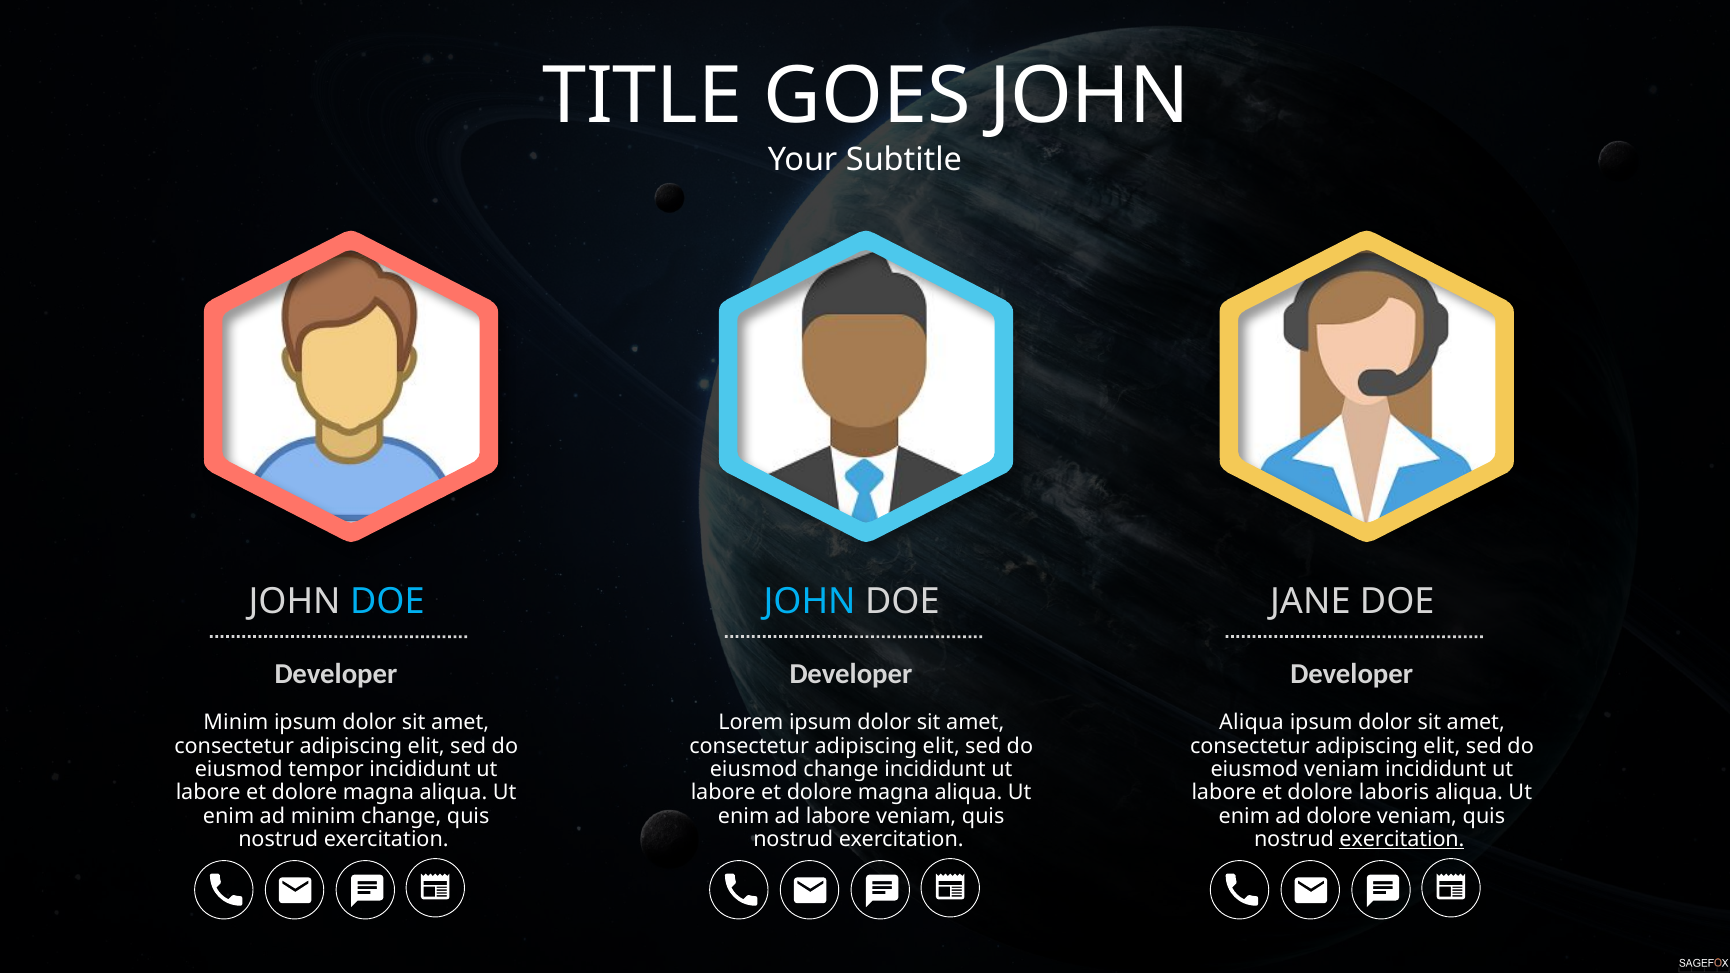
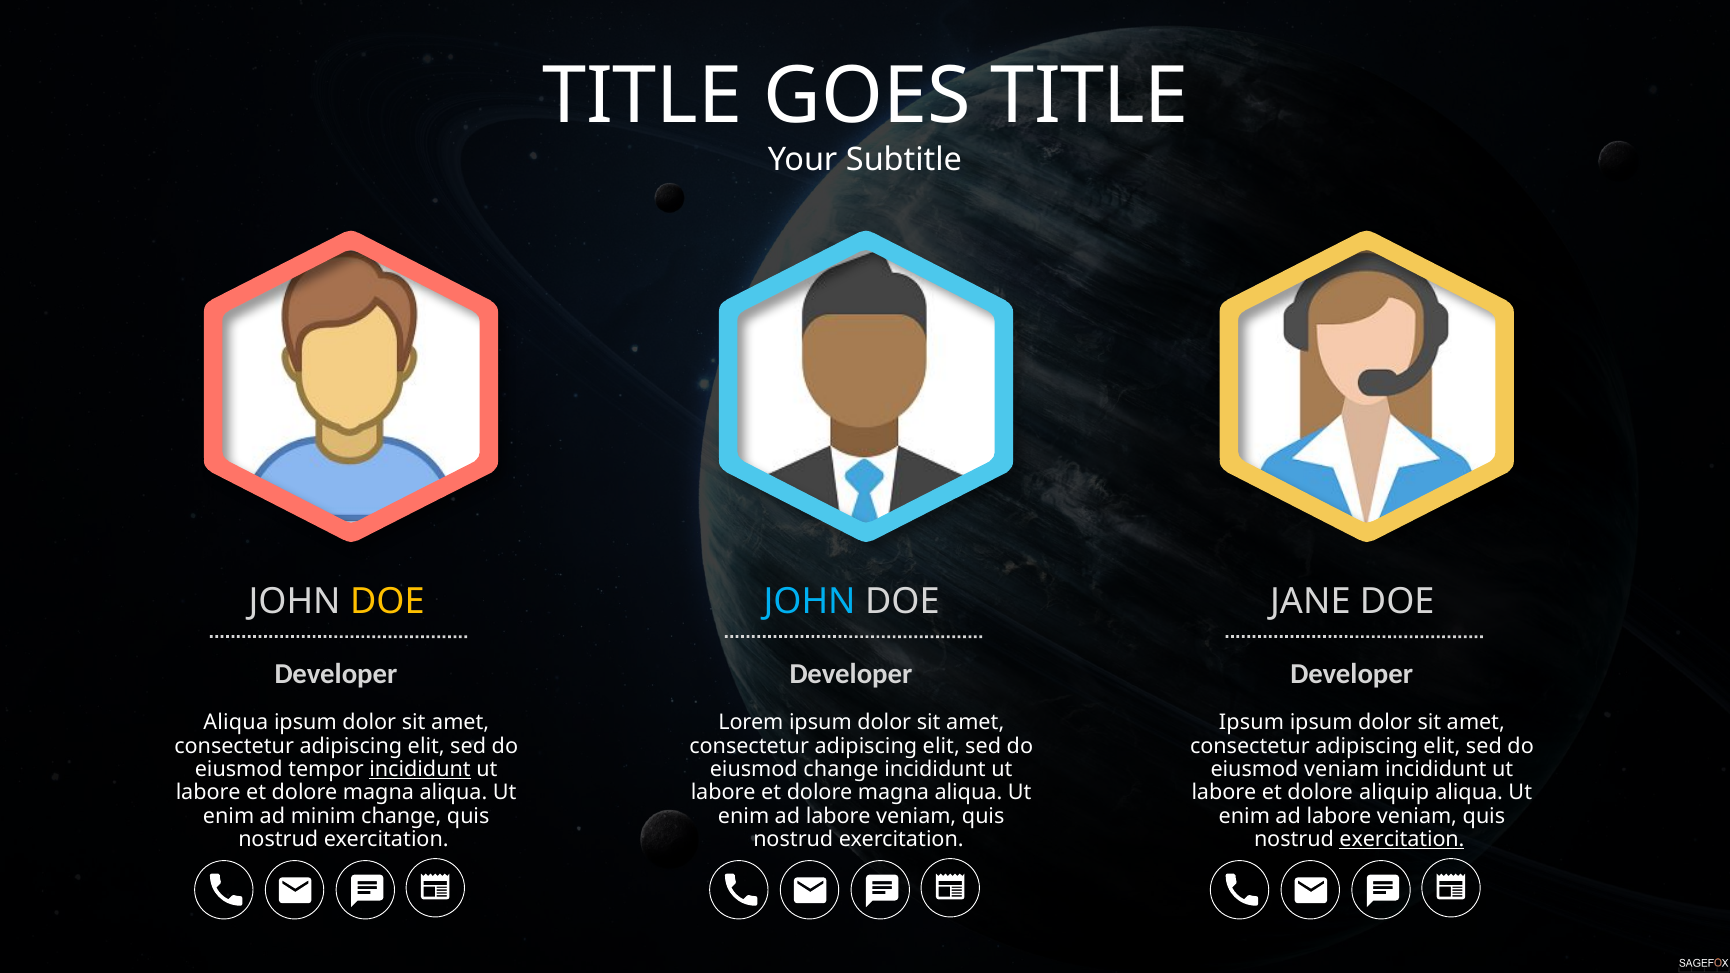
GOES JOHN: JOHN -> TITLE (1090, 96)
DOE colour: light blue -> yellow (387, 602)
Minim: Minim -> Aliqua (236, 723)
Aliqua: Aliqua -> Ipsum (1251, 723)
incididunt underline: none -> present (420, 770)
laboris: laboris -> aliquip (1394, 793)
dolore: dolore -> labore (1339, 816)
